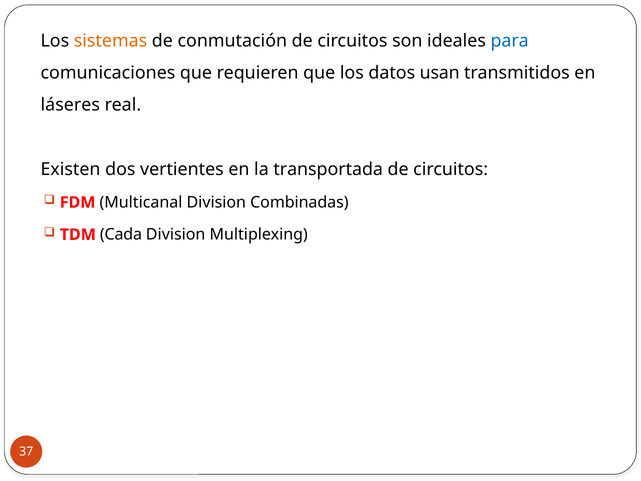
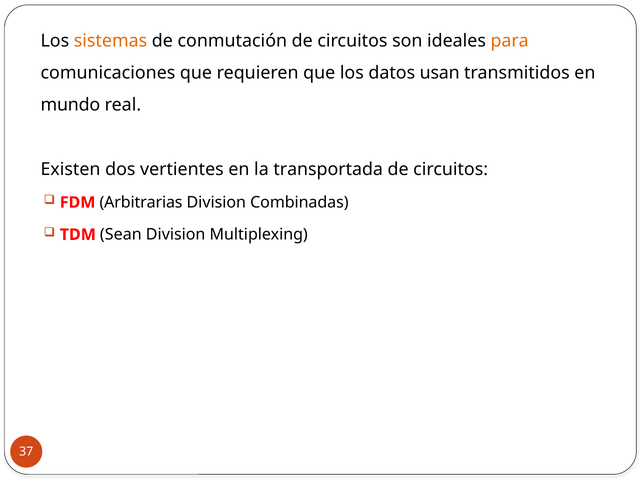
para colour: blue -> orange (510, 41)
láseres: láseres -> mundo (70, 105)
Multicanal: Multicanal -> Arbitrarias (141, 202)
Cada: Cada -> Sean (121, 234)
